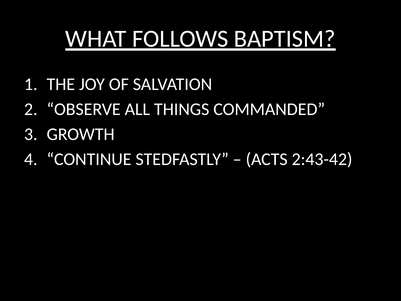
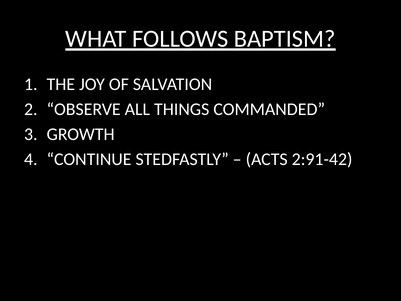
2:43-42: 2:43-42 -> 2:91-42 (322, 159)
